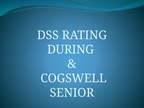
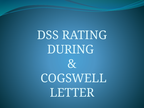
SENIOR: SENIOR -> LETTER (72, 93)
